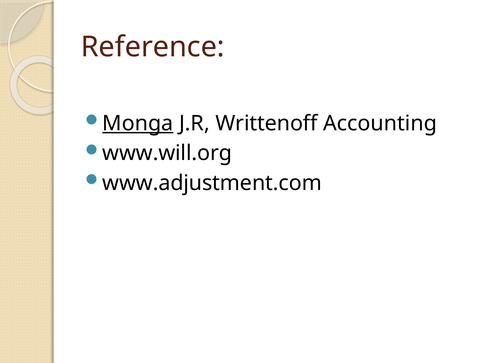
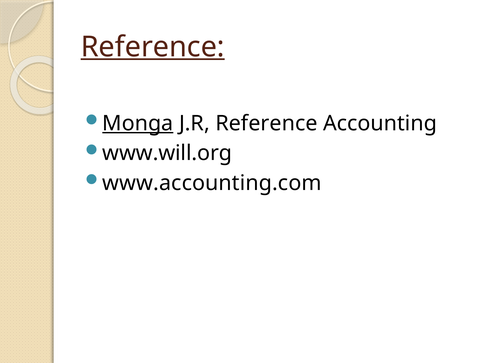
Reference underline: none -> present (153, 47)
J.R Writtenoff: Writtenoff -> Reference (266, 123)
www.adjustment.com: www.adjustment.com -> www.accounting.com (212, 183)
